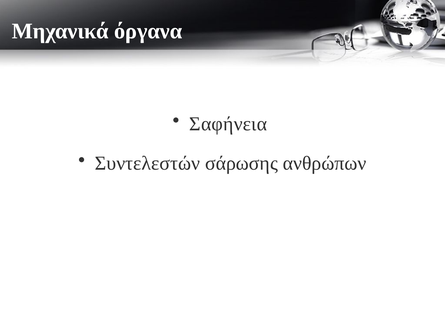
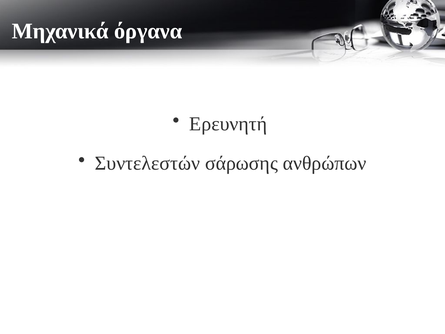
Σαφήνεια: Σαφήνεια -> Ερευνητή (228, 124)
